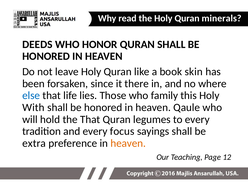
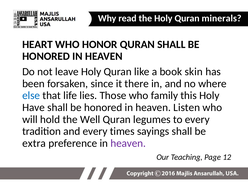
DEEDS: DEEDS -> HEART (37, 44)
With: With -> Have (34, 107)
Qaule: Qaule -> Listen (187, 107)
the That: That -> Well (90, 119)
focus: focus -> times (122, 131)
heaven colour: orange -> purple (128, 143)
